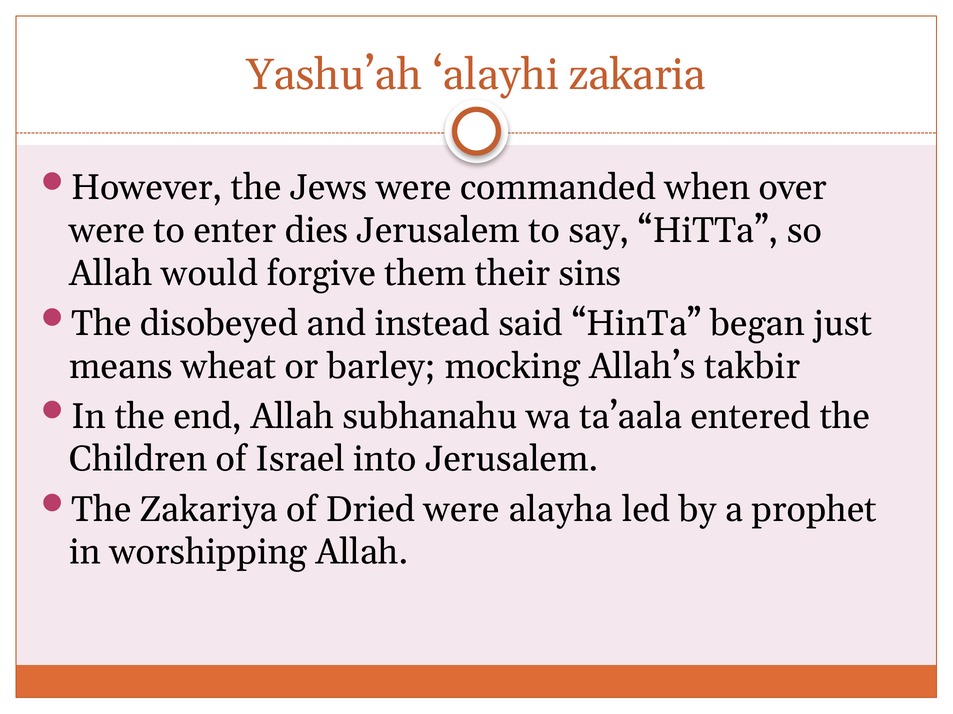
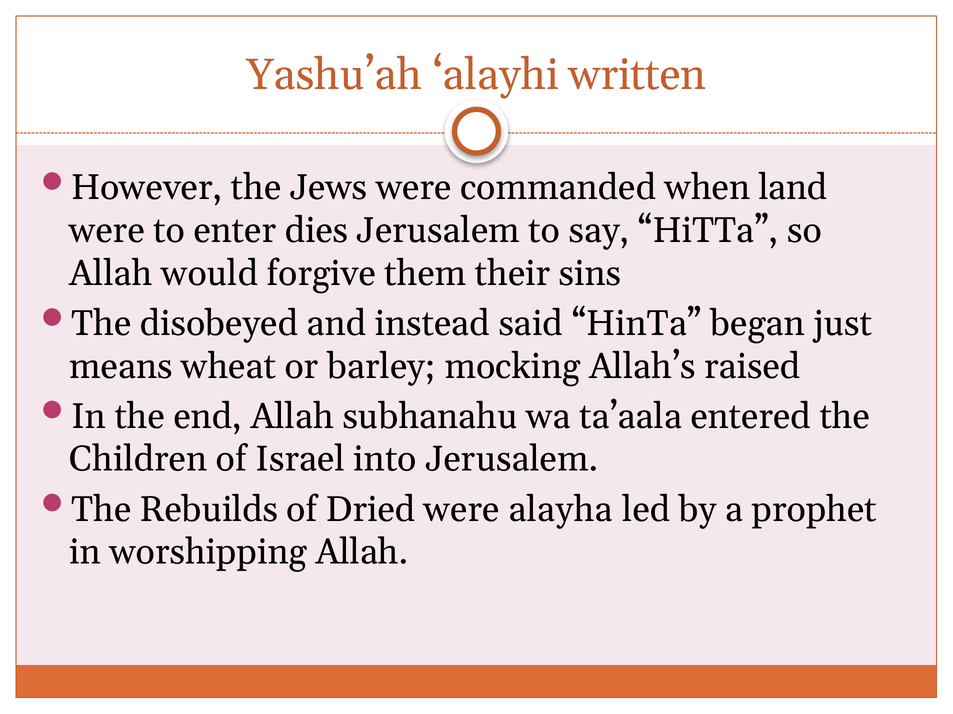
zakaria: zakaria -> written (637, 75)
over: over -> land (793, 188)
takbir: takbir -> raised (752, 367)
Zakariya: Zakariya -> Rebuilds (209, 510)
